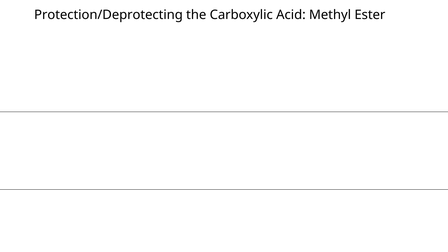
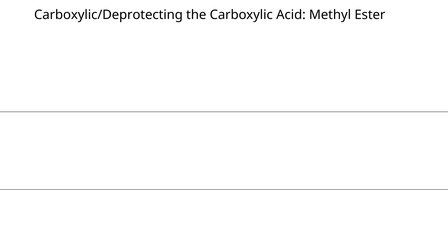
Protection/Deprotecting: Protection/Deprotecting -> Carboxylic/Deprotecting (108, 15)
